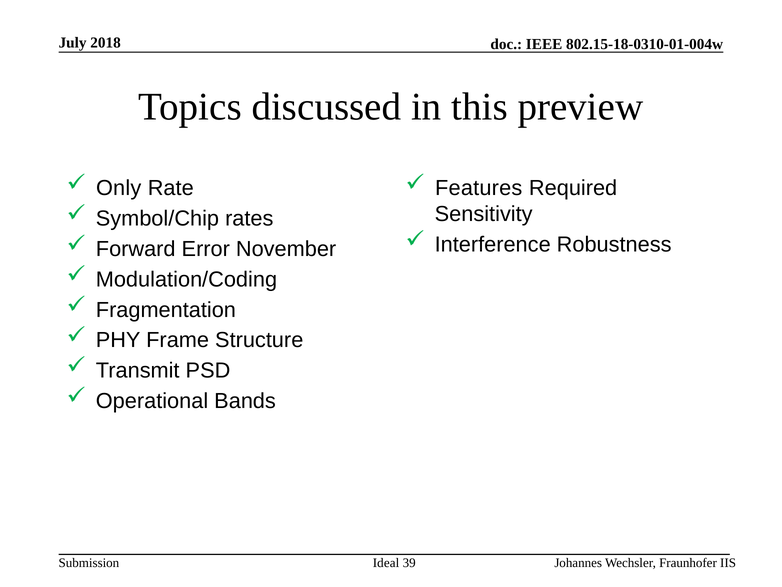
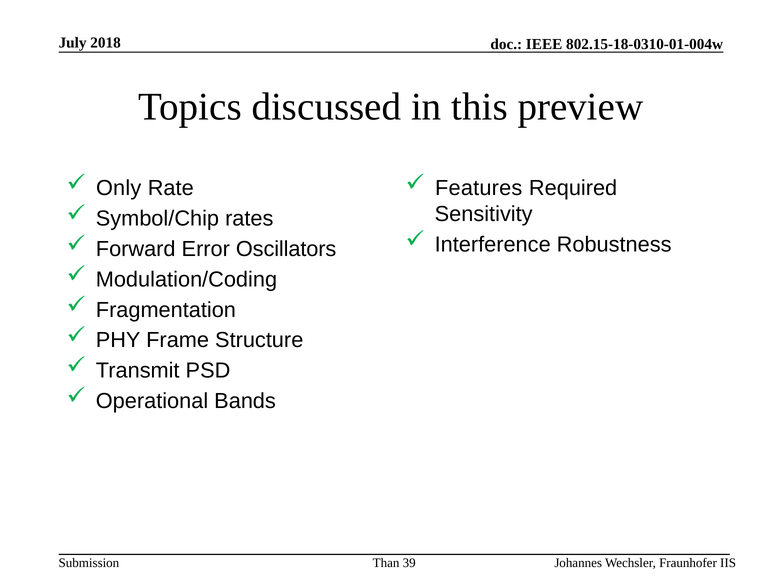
November: November -> Oscillators (286, 249)
Ideal: Ideal -> Than (386, 562)
